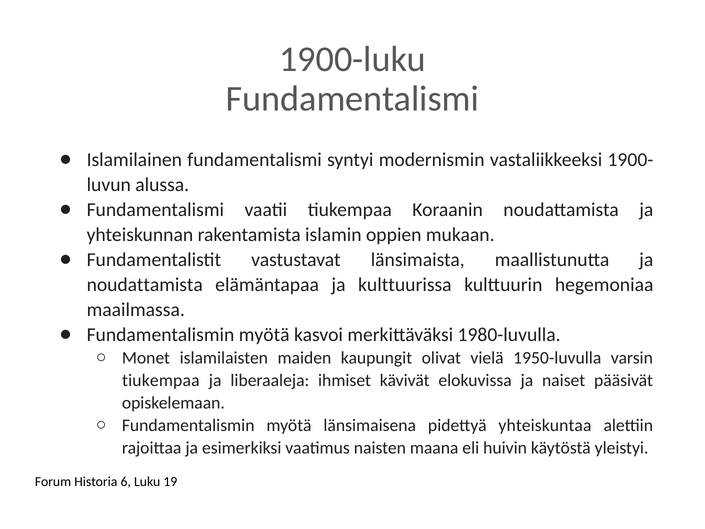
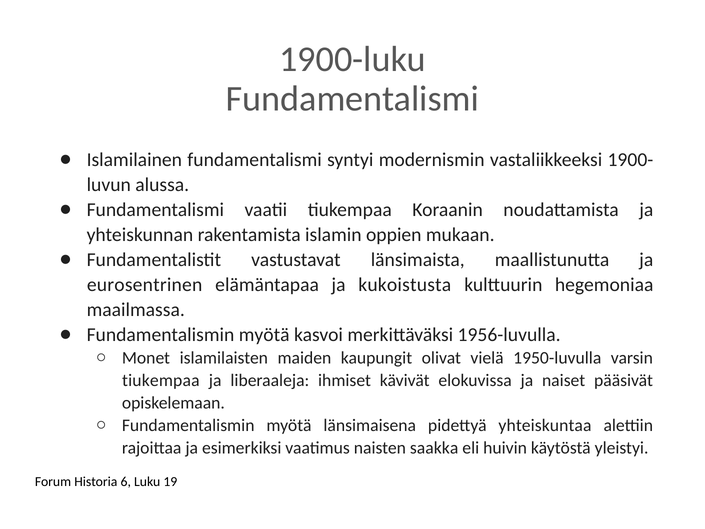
noudattamista: noudattamista -> eurosentrinen (145, 285)
kulttuurissa: kulttuurissa -> kukoistusta (405, 285)
1980-luvulla: 1980-luvulla -> 1956-luvulla (509, 335)
maana: maana -> saakka (434, 448)
